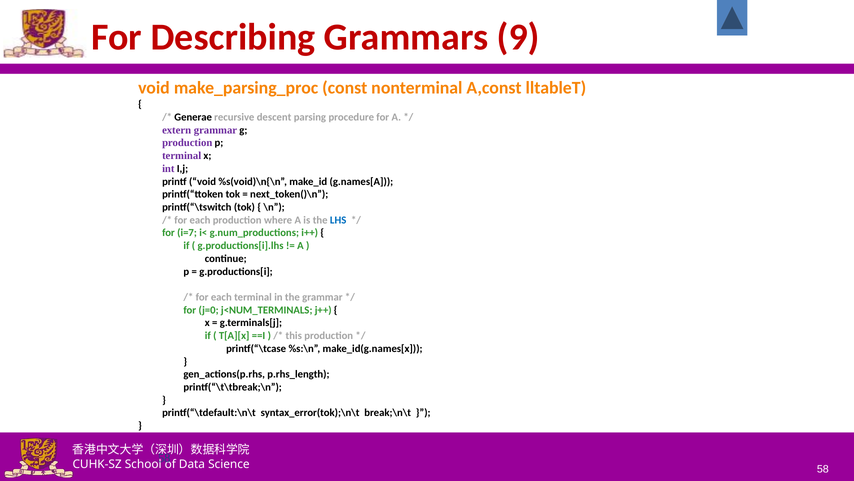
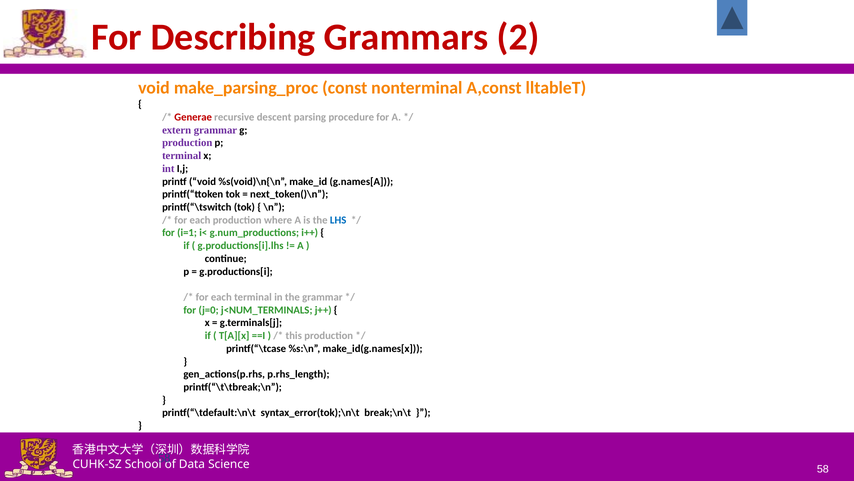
9: 9 -> 2 (518, 37)
Generae colour: black -> red (193, 117)
i=7: i=7 -> i=1 (187, 233)
